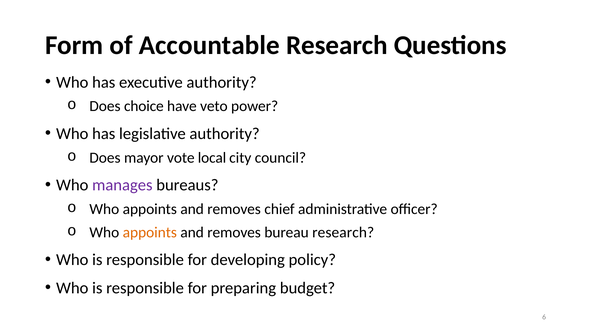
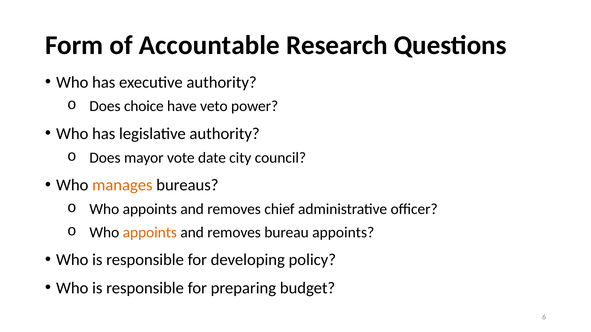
local: local -> date (212, 158)
manages colour: purple -> orange (122, 185)
bureau research: research -> appoints (343, 233)
